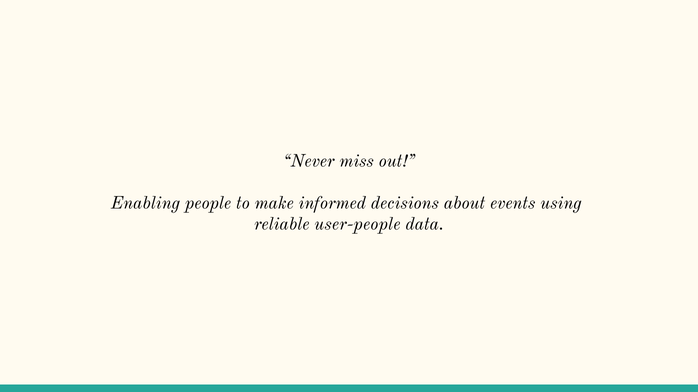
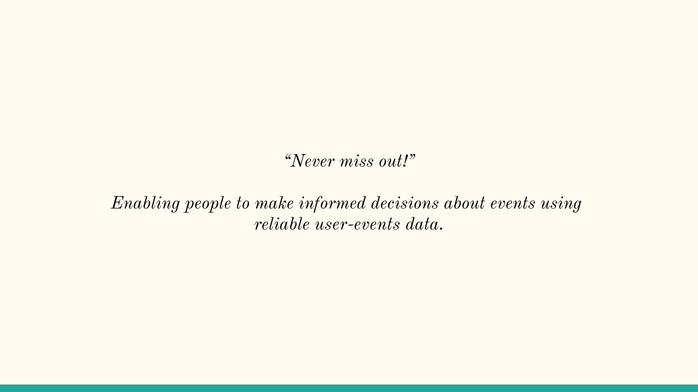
user-people: user-people -> user-events (357, 224)
